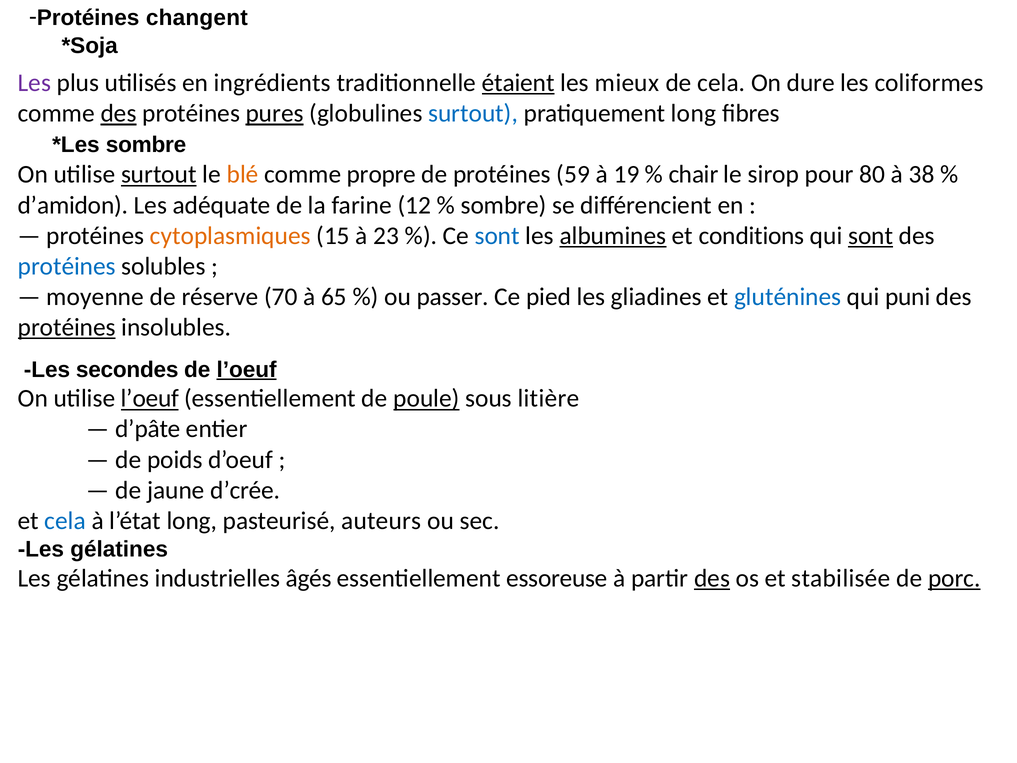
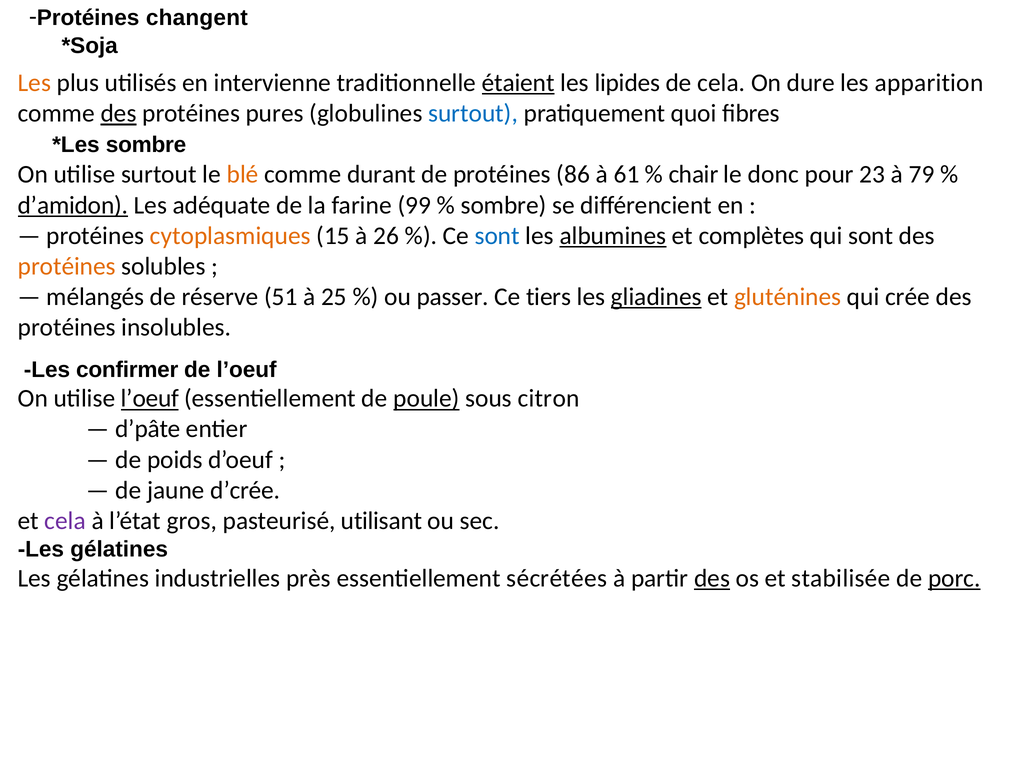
Les colour: purple -> orange (34, 83)
ingrédients: ingrédients -> intervienne (272, 83)
mieux: mieux -> lipides (627, 83)
coliformes: coliformes -> apparition (929, 83)
pures underline: present -> none (275, 114)
pratiquement long: long -> quoi (694, 114)
surtout underline: present -> none (159, 175)
propre: propre -> durant (381, 175)
59: 59 -> 86 (573, 175)
19: 19 -> 61 (627, 175)
sirop: sirop -> donc (773, 175)
80: 80 -> 23 (872, 175)
38: 38 -> 79 (922, 175)
d’amidon underline: none -> present (73, 205)
12: 12 -> 99 (414, 205)
23: 23 -> 26 (386, 236)
conditions: conditions -> complètes (752, 236)
sont underline: present -> none (871, 236)
protéines colour: blue -> orange (67, 266)
moyenne: moyenne -> mélangés (95, 297)
70: 70 -> 51 (281, 297)
65: 65 -> 25 (334, 297)
pied: pied -> tiers (549, 297)
gliadines underline: none -> present (656, 297)
gluténines colour: blue -> orange (788, 297)
puni: puni -> crée (908, 297)
protéines underline: present -> none (67, 327)
secondes: secondes -> confirmer (127, 369)
l’oeuf underline: present -> none (247, 369)
litière: litière -> citron (549, 398)
cela colour: blue -> purple (65, 520)
l’état long: long -> gros (192, 520)
auteurs: auteurs -> utilisant (382, 520)
âgés: âgés -> près (308, 578)
essoreuse: essoreuse -> sécrétées (557, 578)
